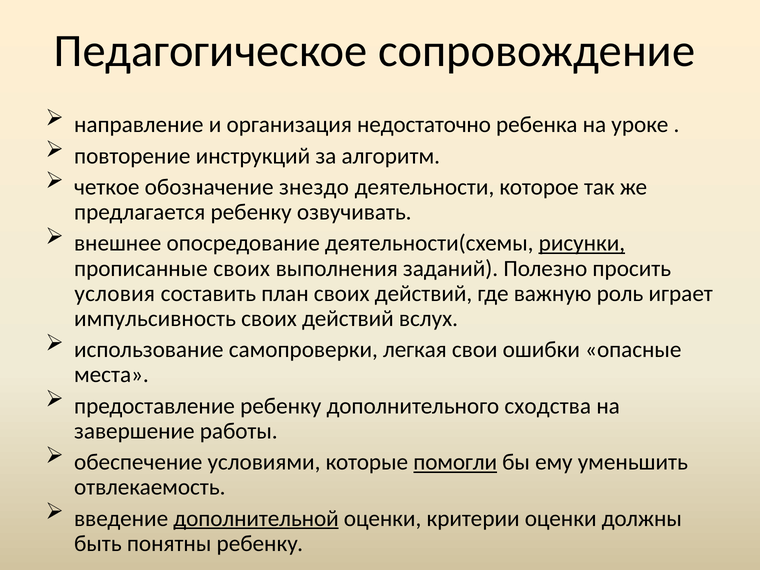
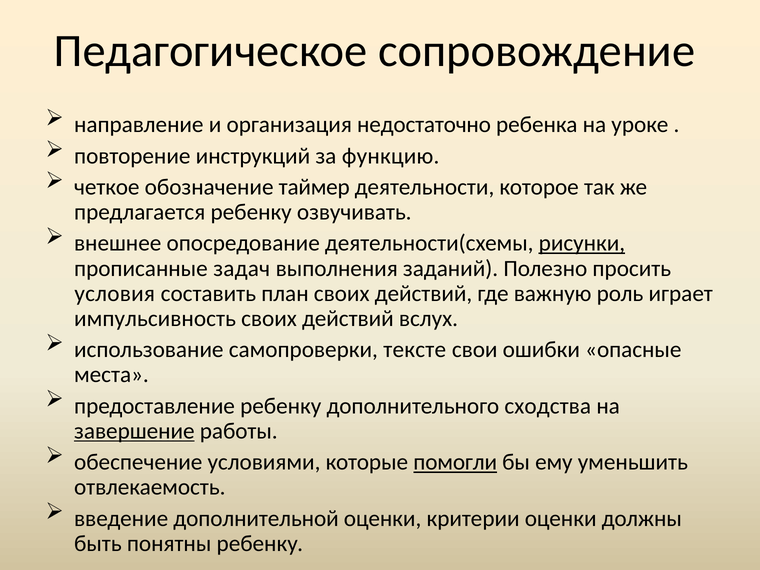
алгоритм: алгоритм -> функцию (391, 156)
знездо: знездо -> таймер (314, 187)
прописанные своих: своих -> задач (242, 268)
легкая: легкая -> тексте (415, 350)
завершение underline: none -> present (134, 431)
дополнительной underline: present -> none (256, 518)
